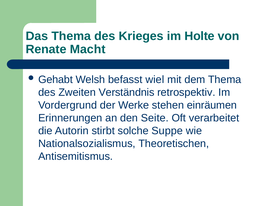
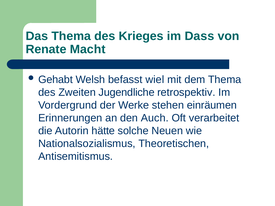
Holte: Holte -> Dass (199, 36)
Verständnis: Verständnis -> Jugendliche (127, 92)
Seite: Seite -> Auch (155, 118)
stirbt: stirbt -> hätte (103, 131)
Suppe: Suppe -> Neuen (167, 131)
